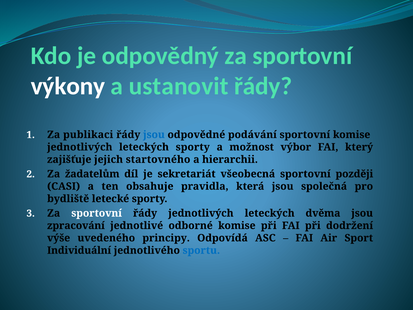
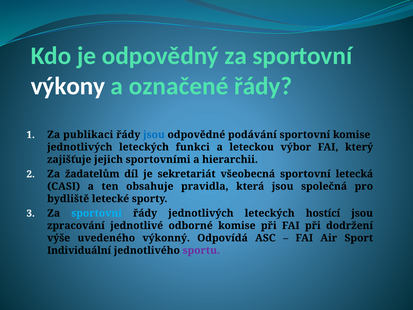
ustanovit: ustanovit -> označené (179, 86)
leteckých sporty: sporty -> funkci (193, 147)
možnost: možnost -> leteckou (252, 147)
startovného: startovného -> sportovními (158, 159)
později: později -> letecká (354, 174)
sportovní colour: white -> light blue (97, 213)
dvěma: dvěma -> hostící (323, 213)
principy: principy -> výkonný (166, 238)
sportu colour: blue -> purple (201, 250)
